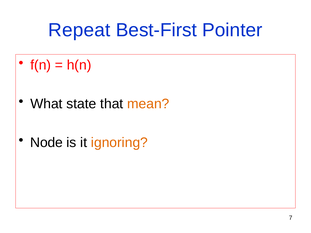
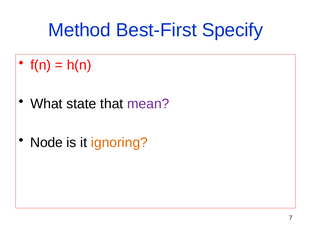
Repeat: Repeat -> Method (79, 30)
Pointer: Pointer -> Specify (232, 30)
mean colour: orange -> purple (148, 104)
